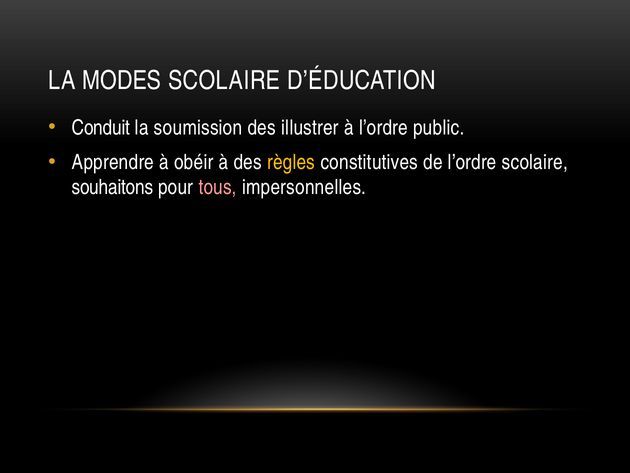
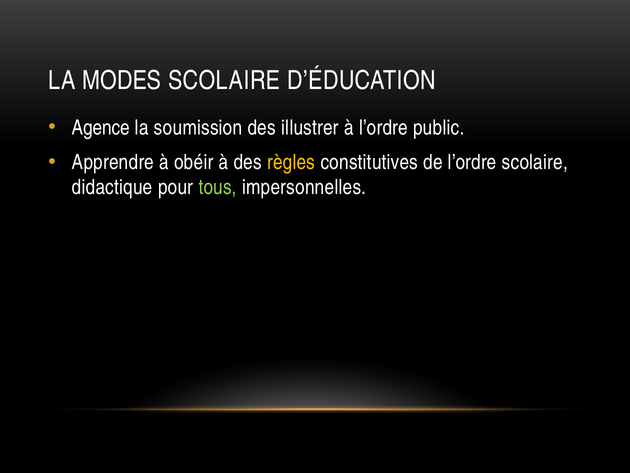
Conduit: Conduit -> Agence (101, 127)
souhaitons: souhaitons -> didactique (112, 187)
tous colour: pink -> light green (218, 187)
